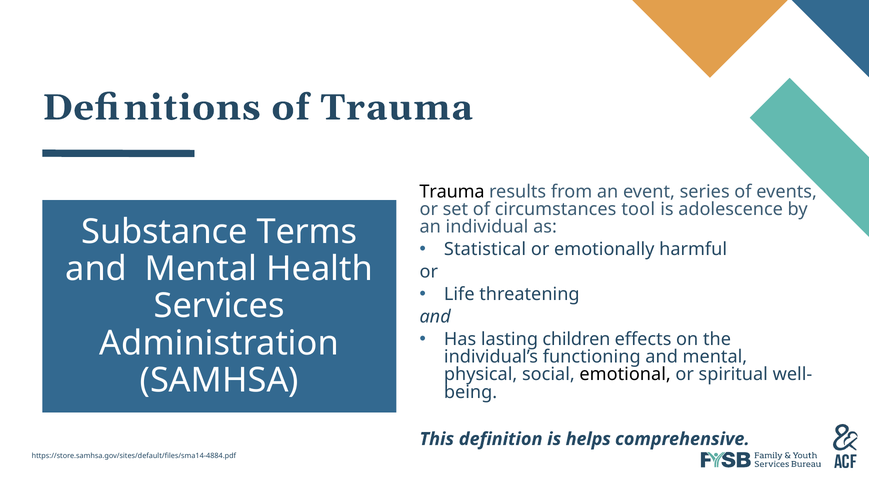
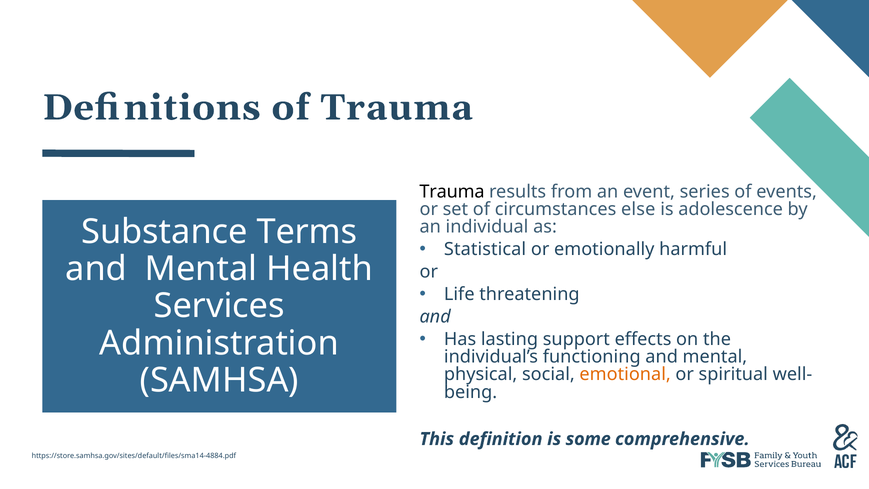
tool: tool -> else (638, 209)
children: children -> support (576, 339)
emotional colour: black -> orange (625, 374)
helps: helps -> some (588, 439)
